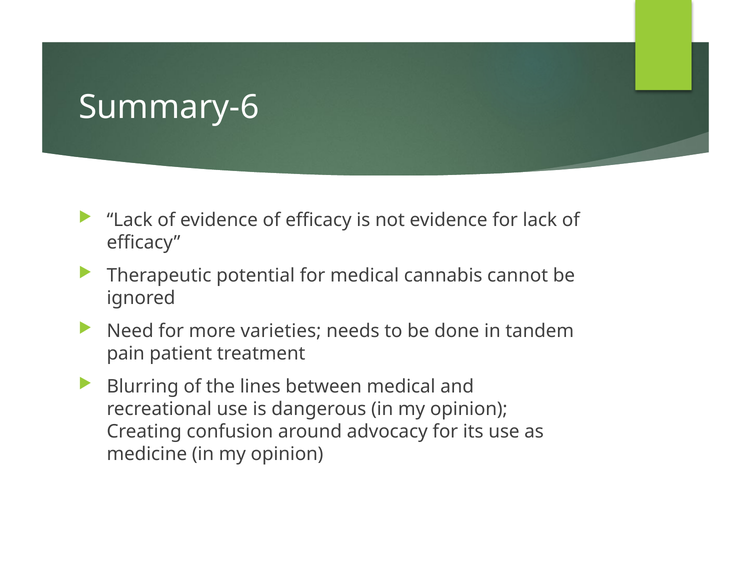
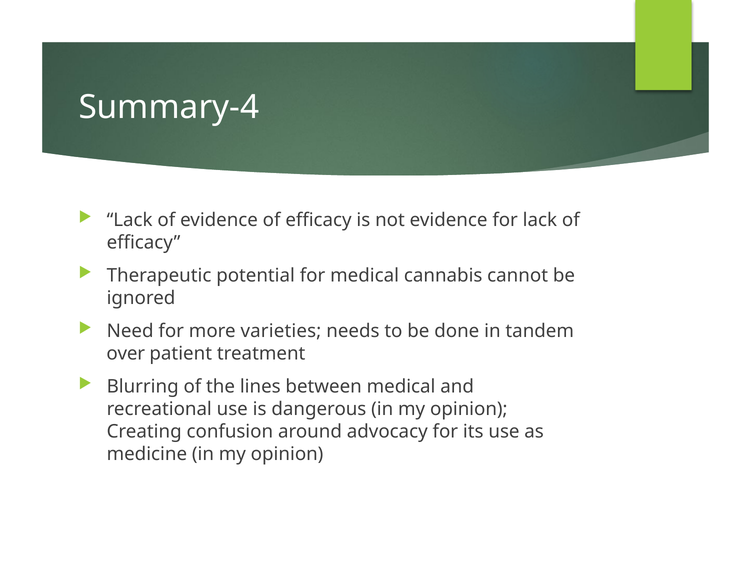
Summary-6: Summary-6 -> Summary-4 (169, 107)
pain: pain -> over (126, 354)
